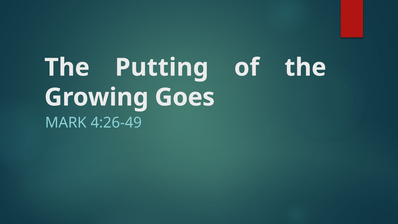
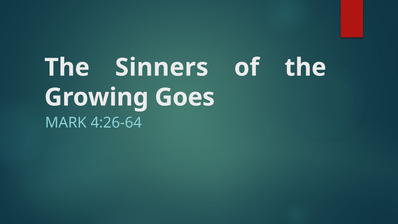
Putting: Putting -> Sinners (162, 67)
4:26-49: 4:26-49 -> 4:26-64 (116, 123)
